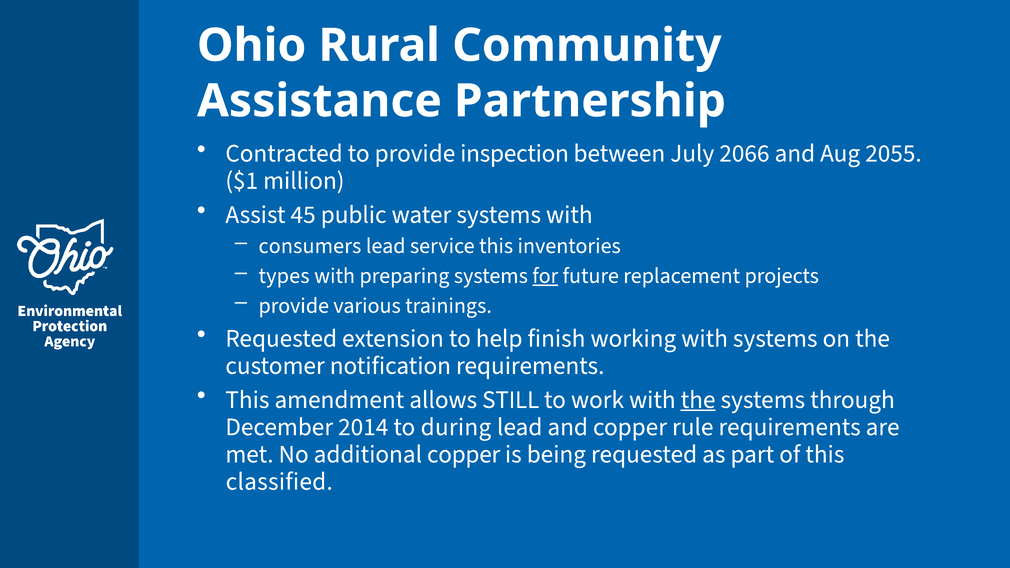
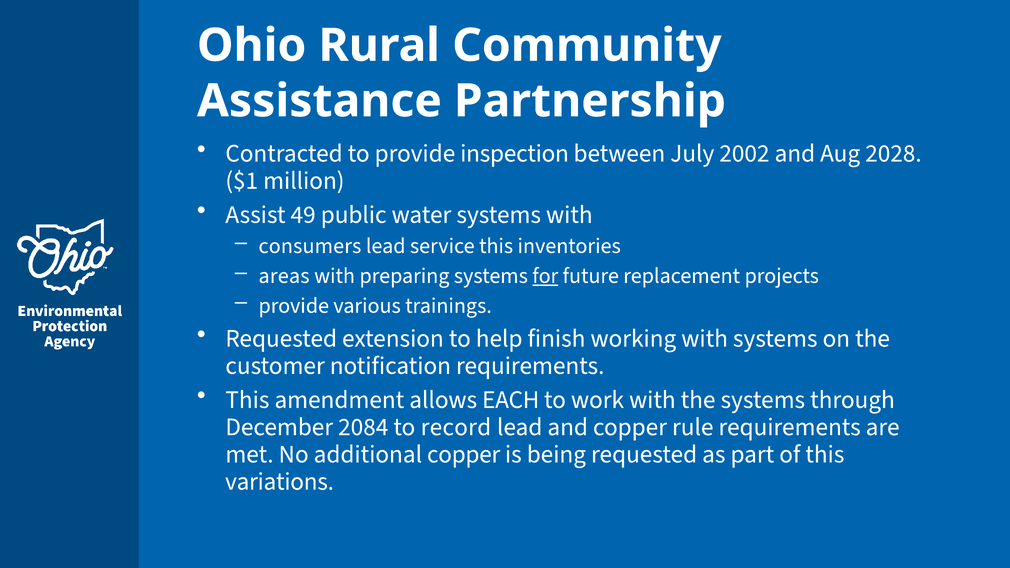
2066: 2066 -> 2002 (744, 153)
2055: 2055 -> 2028 (893, 153)
45: 45 -> 49 (303, 215)
types: types -> areas (284, 276)
STILL: STILL -> EACH (511, 400)
the underline: present -> none (698, 400)
2014: 2014 -> 2084 (363, 427)
during: during -> record (456, 427)
classified: classified -> variations (279, 481)
